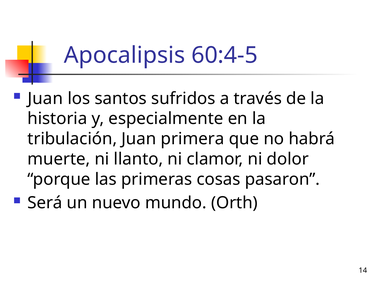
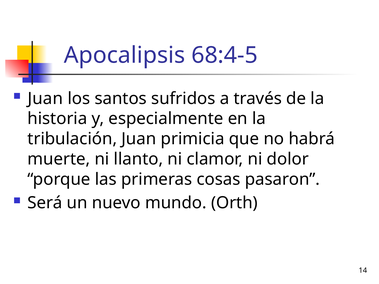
60:4-5: 60:4-5 -> 68:4-5 (225, 55)
primera: primera -> primicia (193, 139)
